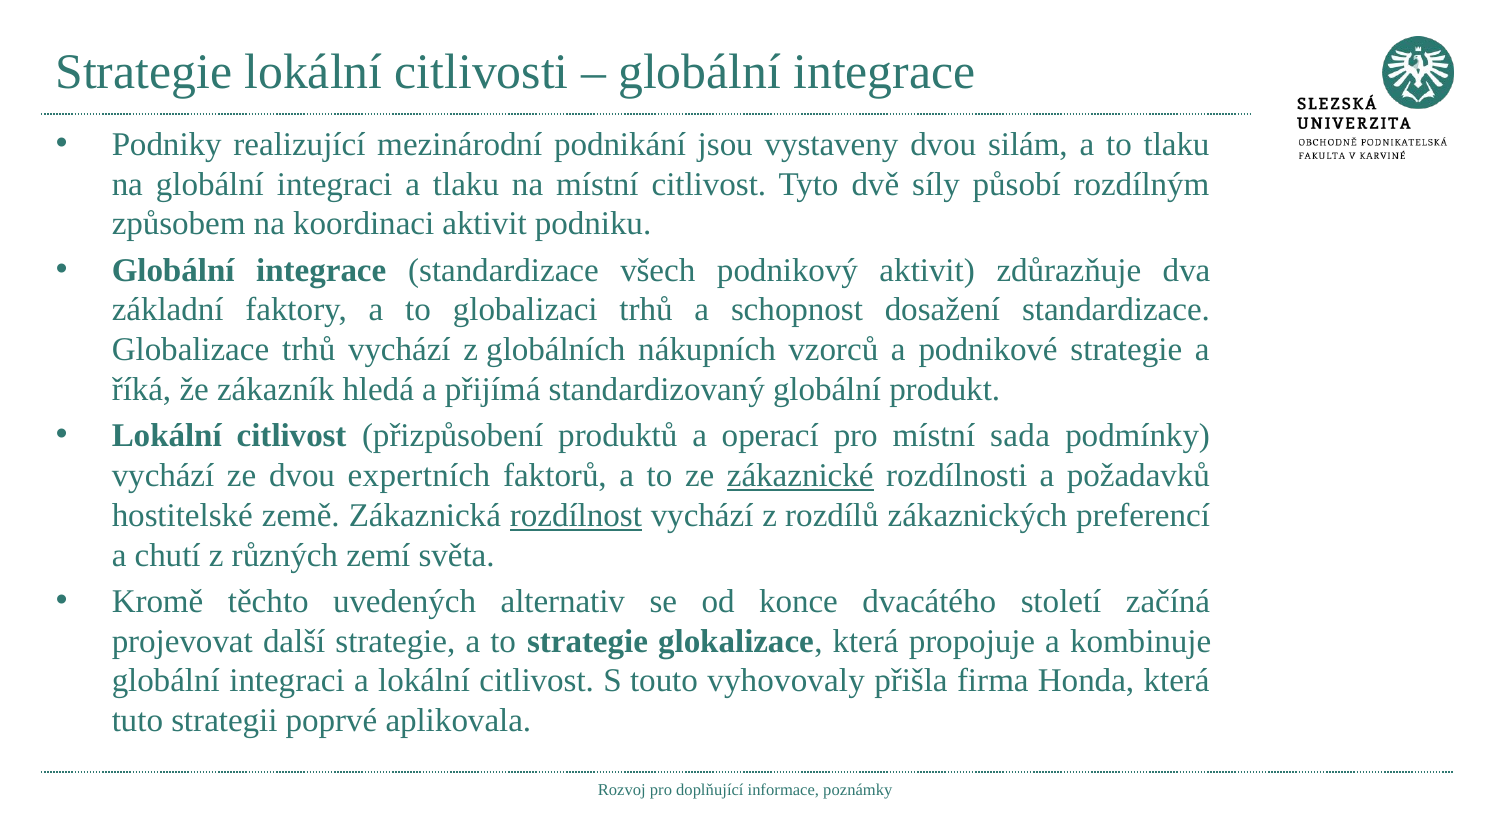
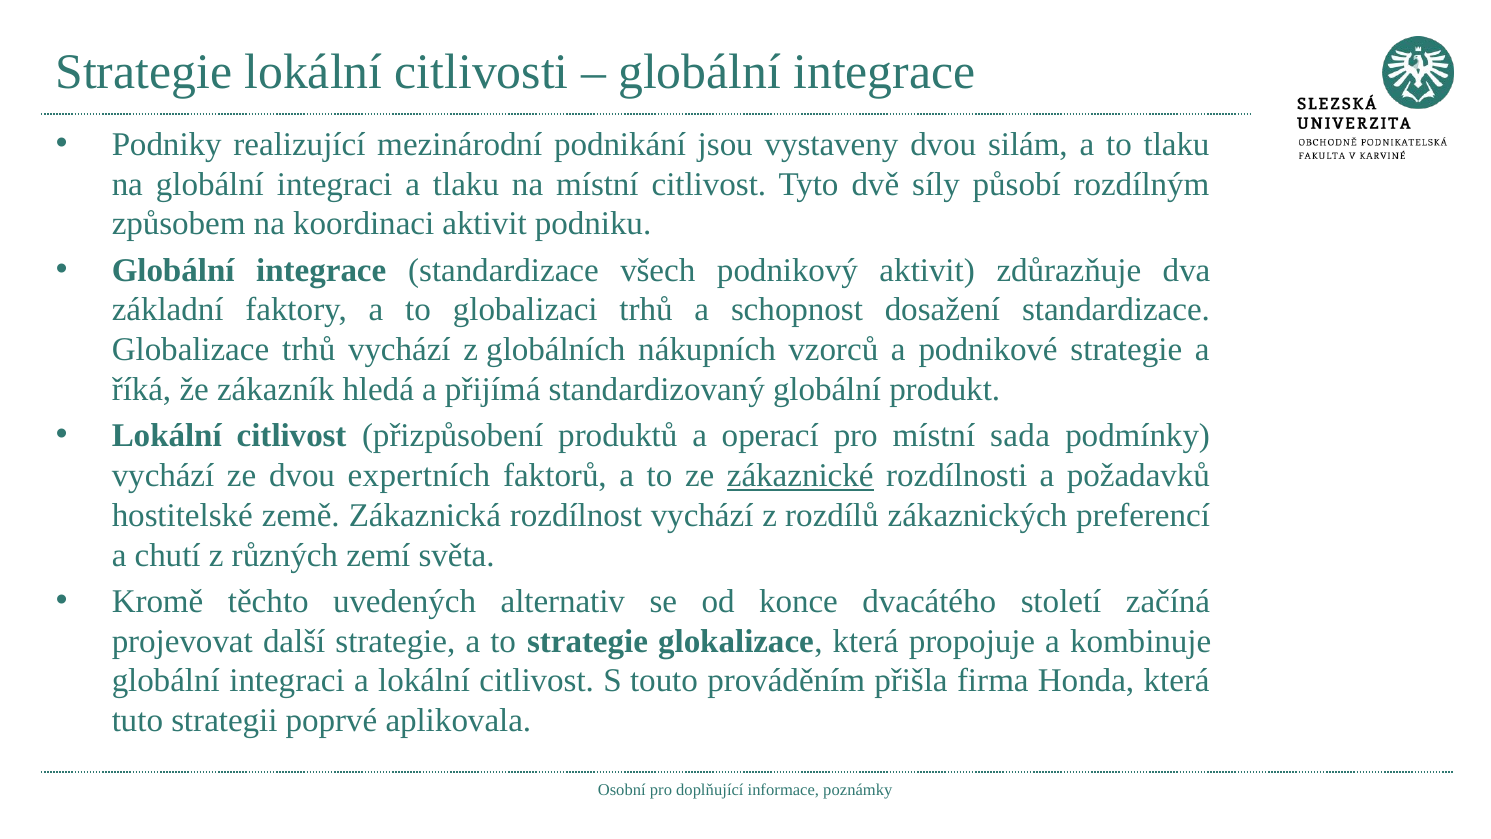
rozdílnost underline: present -> none (576, 515)
vyhovovaly: vyhovovaly -> prováděním (786, 681)
Rozvoj: Rozvoj -> Osobní (622, 790)
